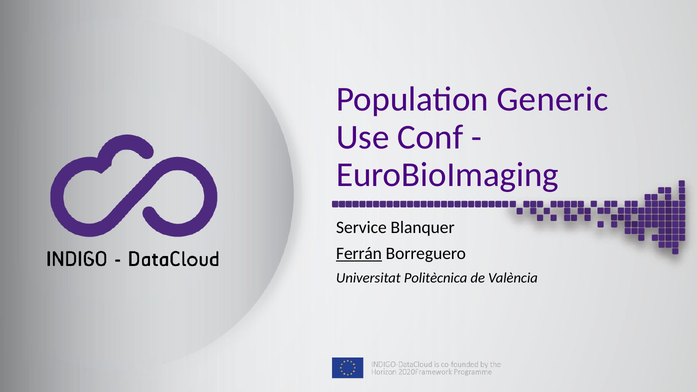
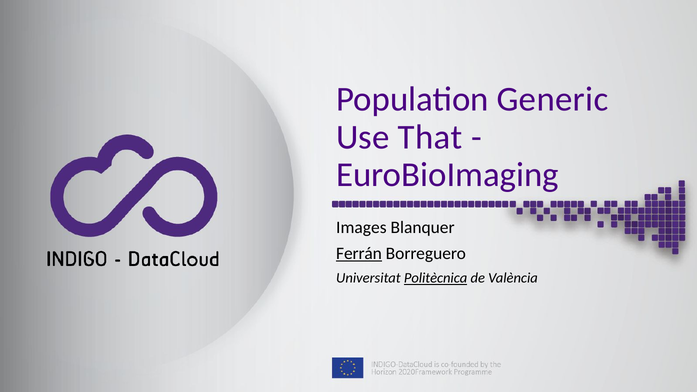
Conf: Conf -> That (430, 137)
Service: Service -> Images (361, 228)
Politècnica underline: none -> present (436, 278)
